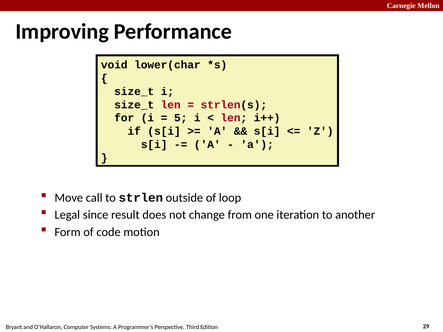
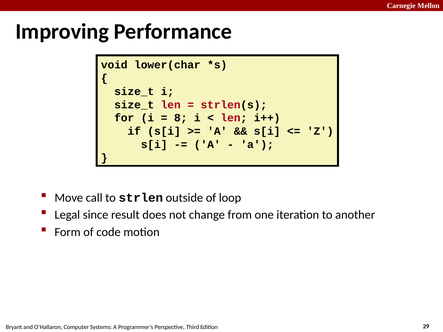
5: 5 -> 8 (181, 118)
